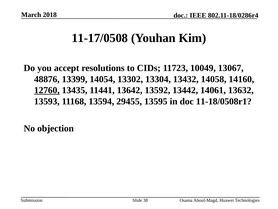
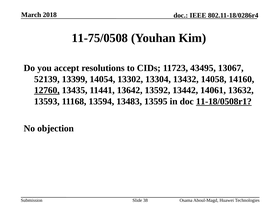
11-17/0508: 11-17/0508 -> 11-75/0508 (100, 38)
10049: 10049 -> 43495 (203, 68)
48876: 48876 -> 52139 (47, 79)
29455: 29455 -> 13483 (129, 101)
11-18/0508r1 underline: none -> present (224, 101)
